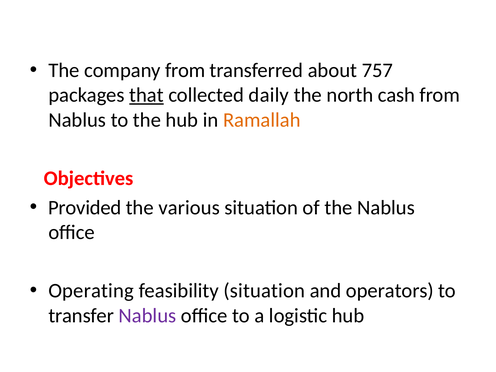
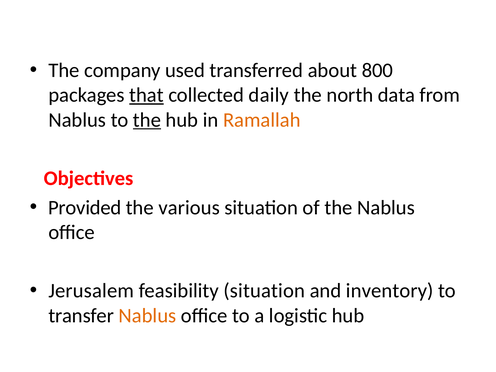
company from: from -> used (185, 70)
757: 757 -> 800 (377, 70)
cash: cash -> data (396, 95)
the underline: none -> present (147, 120)
Operating: Operating -> Jerusalem (91, 291)
operators: operators -> inventory (390, 291)
Nablus colour: purple -> orange (147, 316)
